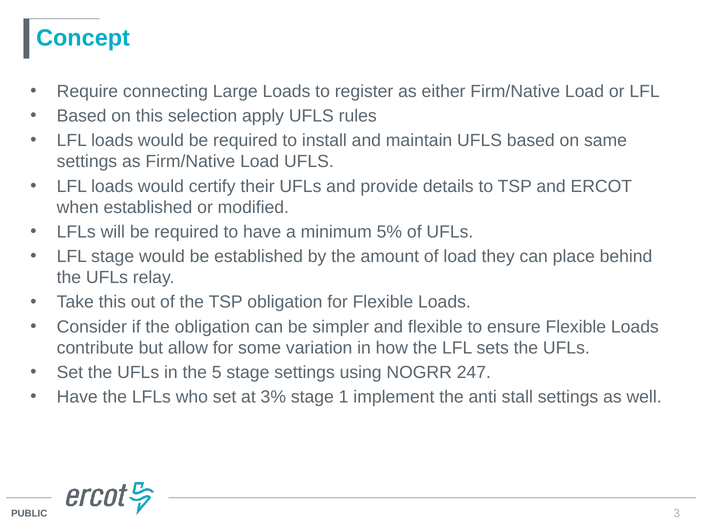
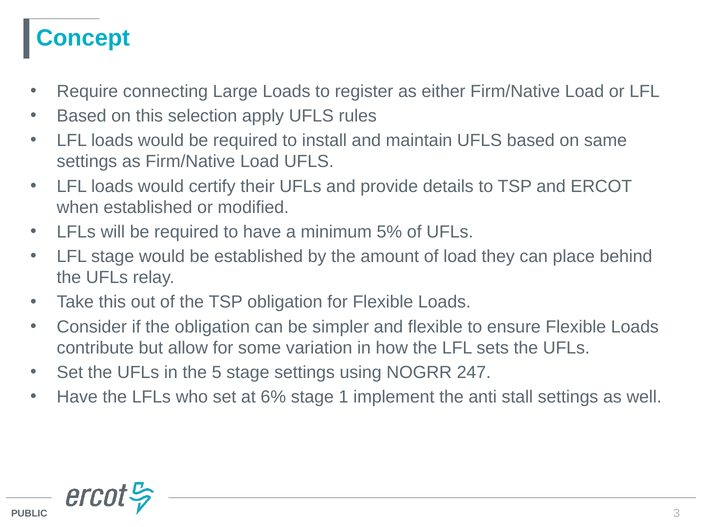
3%: 3% -> 6% (273, 397)
